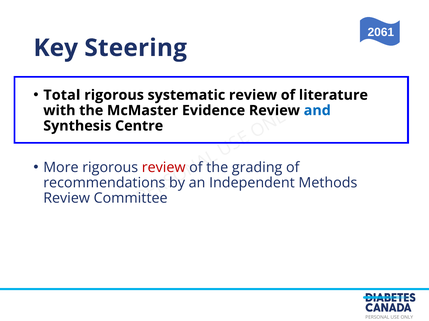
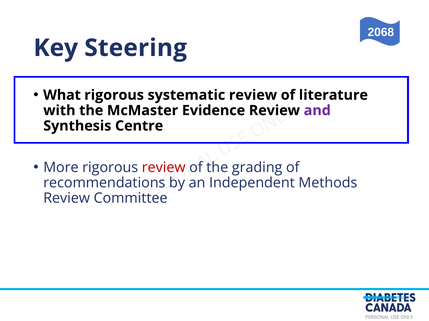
2061: 2061 -> 2068 (381, 32)
Total: Total -> What (62, 95)
and colour: blue -> purple (317, 111)
